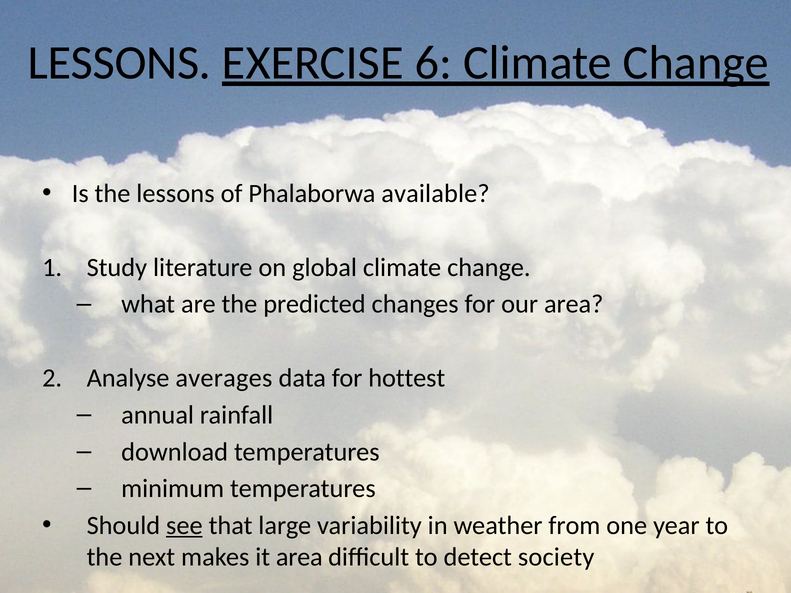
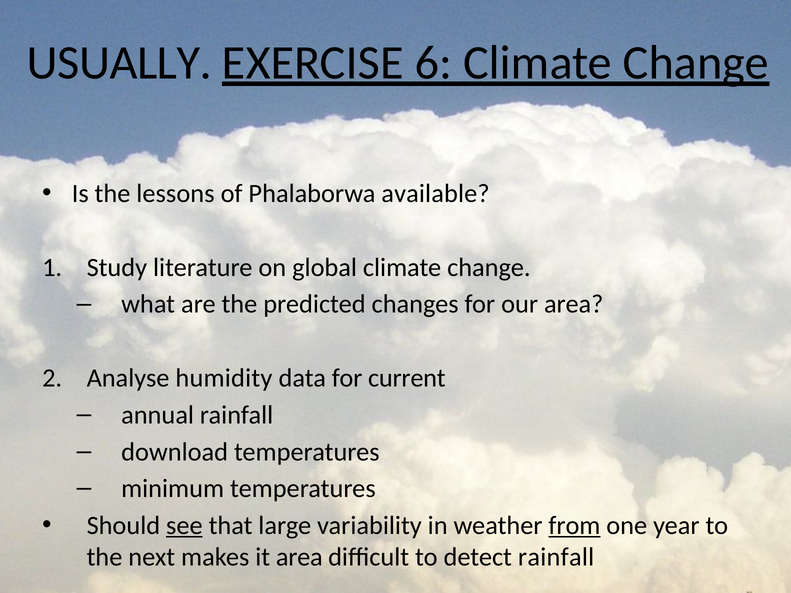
LESSONS: LESSONS -> USUALLY (119, 63)
averages: averages -> humidity (224, 378)
hottest: hottest -> current (407, 378)
from underline: none -> present (574, 526)
detect society: society -> rainfall (556, 557)
